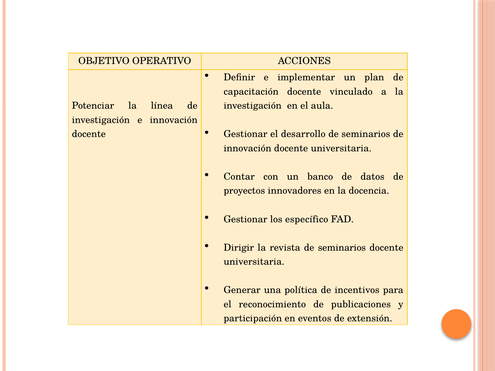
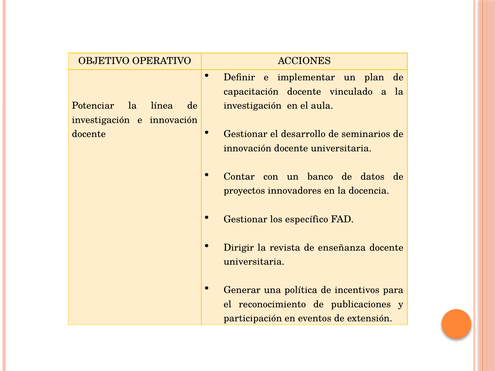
revista de seminarios: seminarios -> enseñanza (342, 248)
